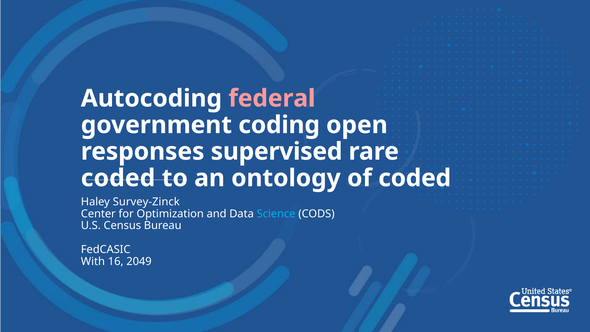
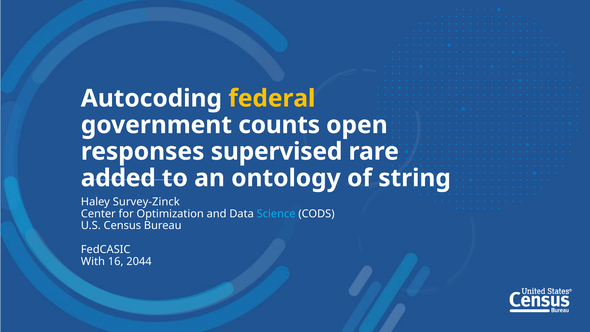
federal colour: pink -> yellow (272, 98)
coding: coding -> counts (279, 125)
coded: coded -> added (118, 178)
of coded: coded -> string (415, 178)
2049: 2049 -> 2044 (139, 261)
